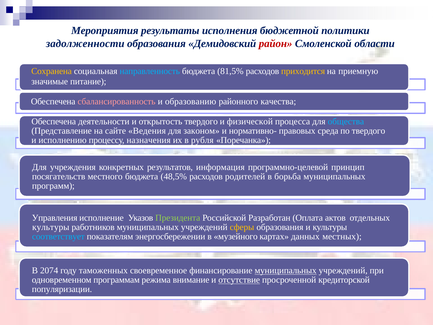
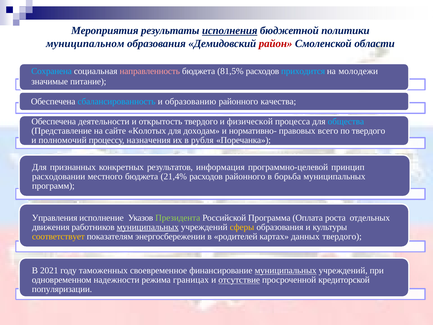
исполнения underline: none -> present (230, 31)
задолженности: задолженности -> муниципальном (85, 44)
Сохранена colour: yellow -> light blue (52, 71)
направленность colour: light blue -> pink (150, 71)
приходится colour: yellow -> light blue (303, 71)
приемную: приемную -> молодежи (358, 71)
сбалансированность colour: pink -> light blue (117, 101)
Ведения: Ведения -> Колотых (147, 131)
законом: законом -> доходам (202, 131)
среда: среда -> всего (328, 131)
исполнению: исполнению -> полномочий (63, 140)
учреждения: учреждения -> признанных (73, 167)
посягательств: посягательств -> расходовании (59, 176)
48,5%: 48,5% -> 21,4% (174, 176)
расходов родителей: родителей -> районного (245, 176)
Разработан: Разработан -> Программа (269, 218)
актов: актов -> роста (335, 218)
культуры: культуры -> движения (51, 227)
муниципальных underline: none -> present (148, 227)
соответствует colour: light blue -> yellow (58, 236)
музейного: музейного -> родителей (236, 236)
данных местных: местных -> твердого (342, 236)
2074: 2074 -> 2021 (49, 270)
программам: программам -> надежности (117, 280)
внимание: внимание -> границах (191, 280)
